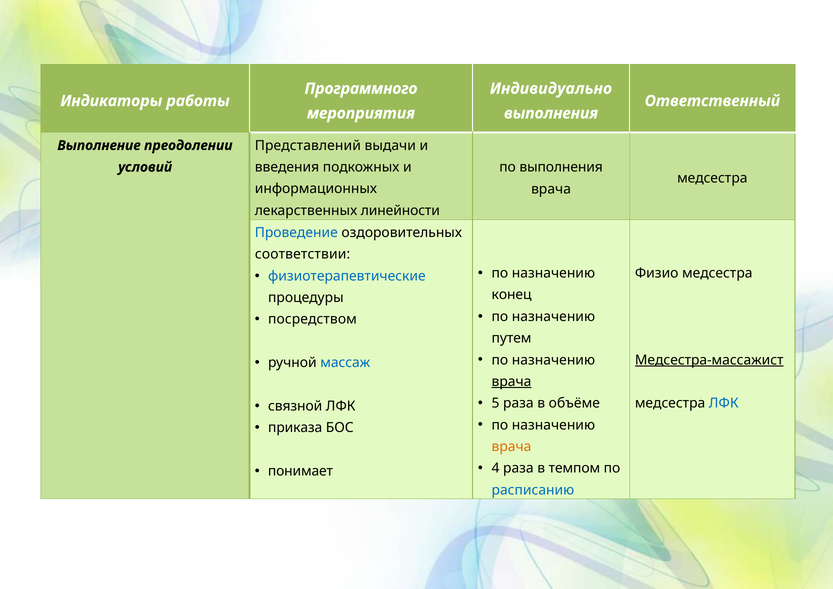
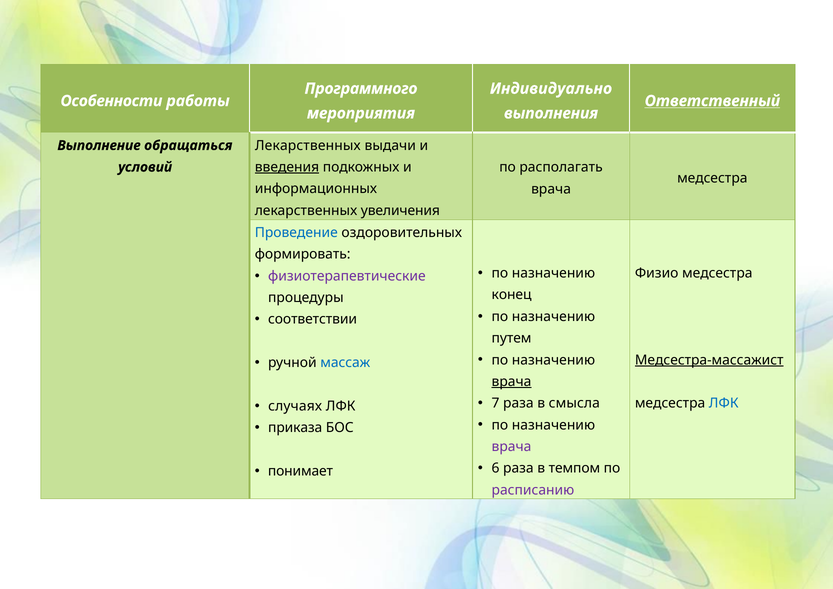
Индикаторы: Индикаторы -> Особенности (111, 101)
Ответственный underline: none -> present (712, 101)
Представлений: Представлений -> Лекарственных (308, 145)
преодолении: преодолении -> обращаться (188, 145)
введения underline: none -> present (287, 167)
по выполнения: выполнения -> располагать (561, 167)
линейности: линейности -> увеличения (400, 210)
соответствии: соответствии -> формировать (303, 254)
физиотерапевтические colour: blue -> purple (347, 276)
посредством: посредством -> соответствии (313, 319)
5: 5 -> 7 (496, 403)
объёме: объёме -> смысла (574, 403)
связной: связной -> случаях (295, 406)
врача colour: orange -> purple (512, 447)
4: 4 -> 6 (496, 468)
расписанию colour: blue -> purple (533, 490)
